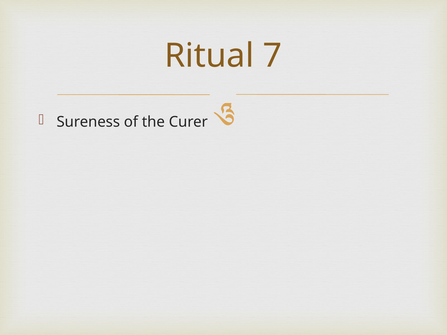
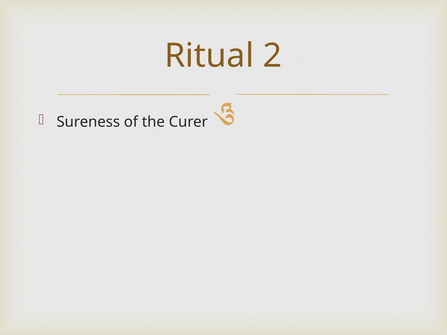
7: 7 -> 2 (272, 56)
